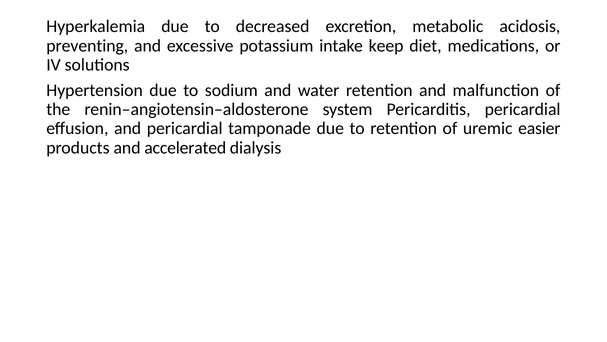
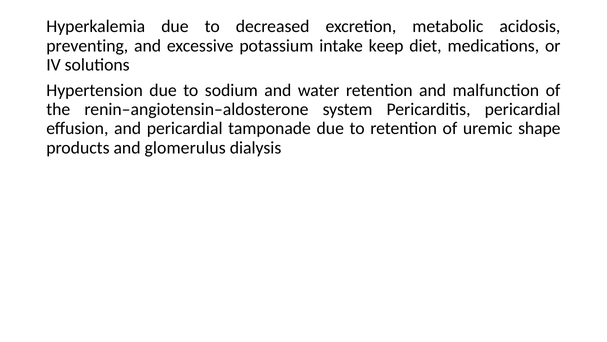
easier: easier -> shape (539, 128)
accelerated: accelerated -> glomerulus (185, 148)
